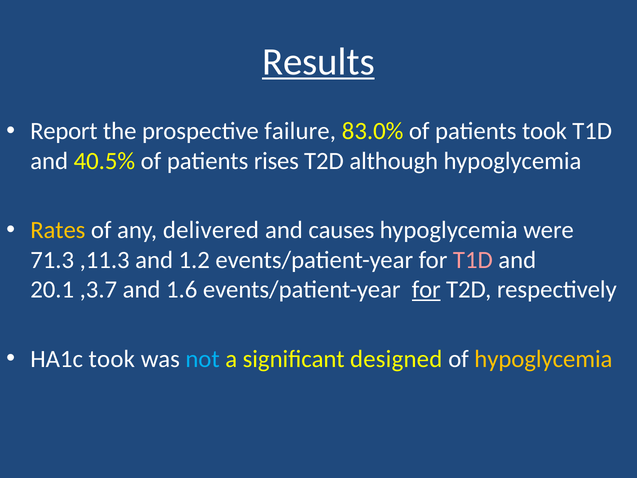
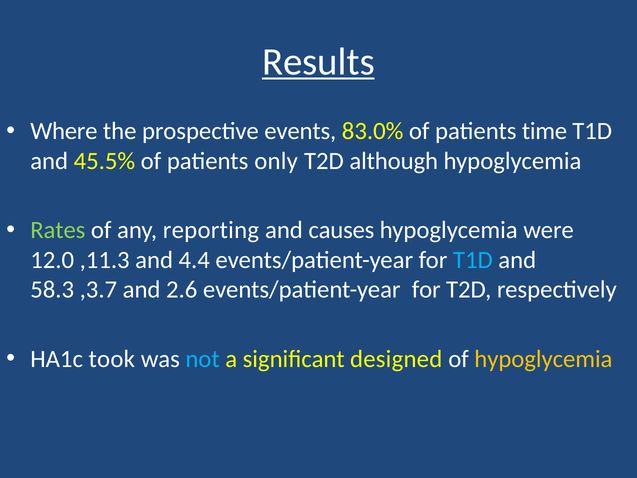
Report: Report -> Where (64, 131)
failure: failure -> events (300, 131)
patients took: took -> time (545, 131)
40.5%: 40.5% -> 45.5% (104, 161)
rises: rises -> only (276, 161)
Rates colour: yellow -> light green (58, 230)
delivered: delivered -> reporting (211, 230)
71.3: 71.3 -> 12.0 (52, 260)
1.2: 1.2 -> 4.4 (194, 260)
T1D colour: pink -> light blue (473, 260)
20.1: 20.1 -> 58.3 (52, 289)
1.6: 1.6 -> 2.6 (182, 289)
for underline: present -> none (426, 289)
